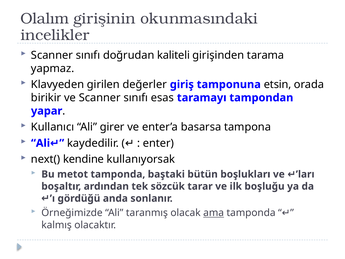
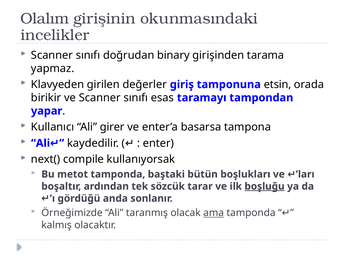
kaliteli: kaliteli -> binary (173, 55)
kendine: kendine -> compile (83, 159)
boşluğu underline: none -> present (265, 186)
